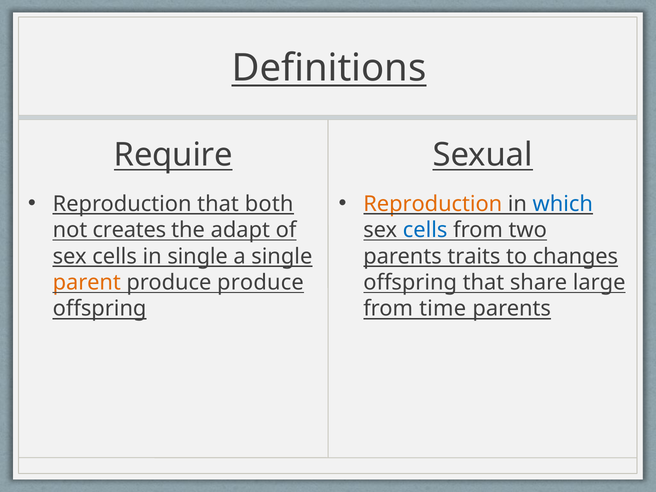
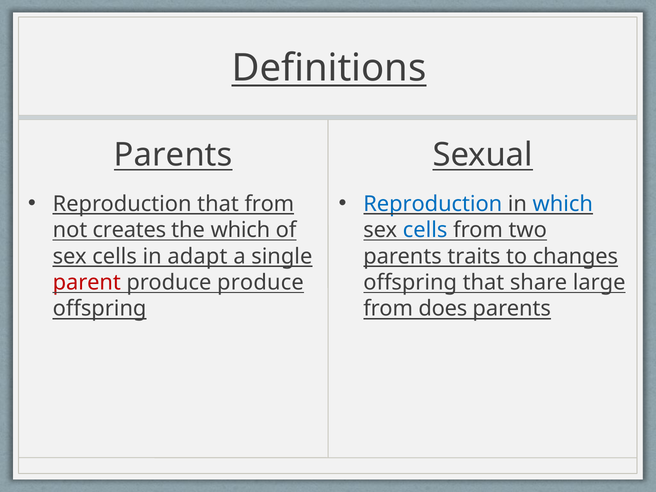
Require: Require -> Parents (173, 155)
that both: both -> from (269, 204)
Reproduction colour: orange -> blue (433, 204)
the adapt: adapt -> which (240, 230)
in single: single -> adapt (197, 256)
parent colour: orange -> red (87, 283)
time: time -> does (443, 309)
